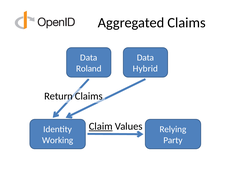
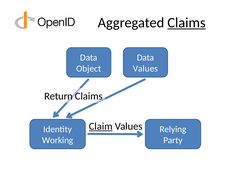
Claims underline: none -> present (187, 23)
Roland: Roland -> Object (89, 69)
Hybrid: Hybrid -> Values (145, 69)
